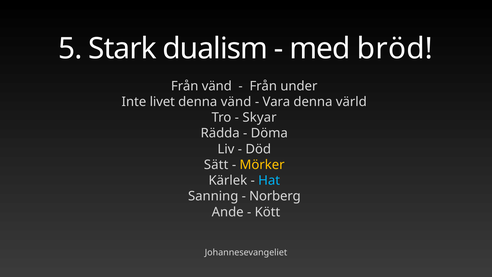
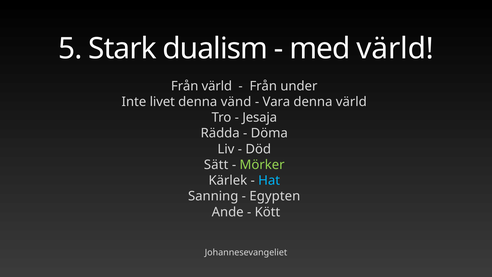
med bröd: bröd -> värld (395, 48)
Från vänd: vänd -> värld (217, 86)
Skyar: Skyar -> Jesaja (260, 117)
Mörker colour: yellow -> light green (262, 165)
Norberg: Norberg -> Egypten (275, 196)
